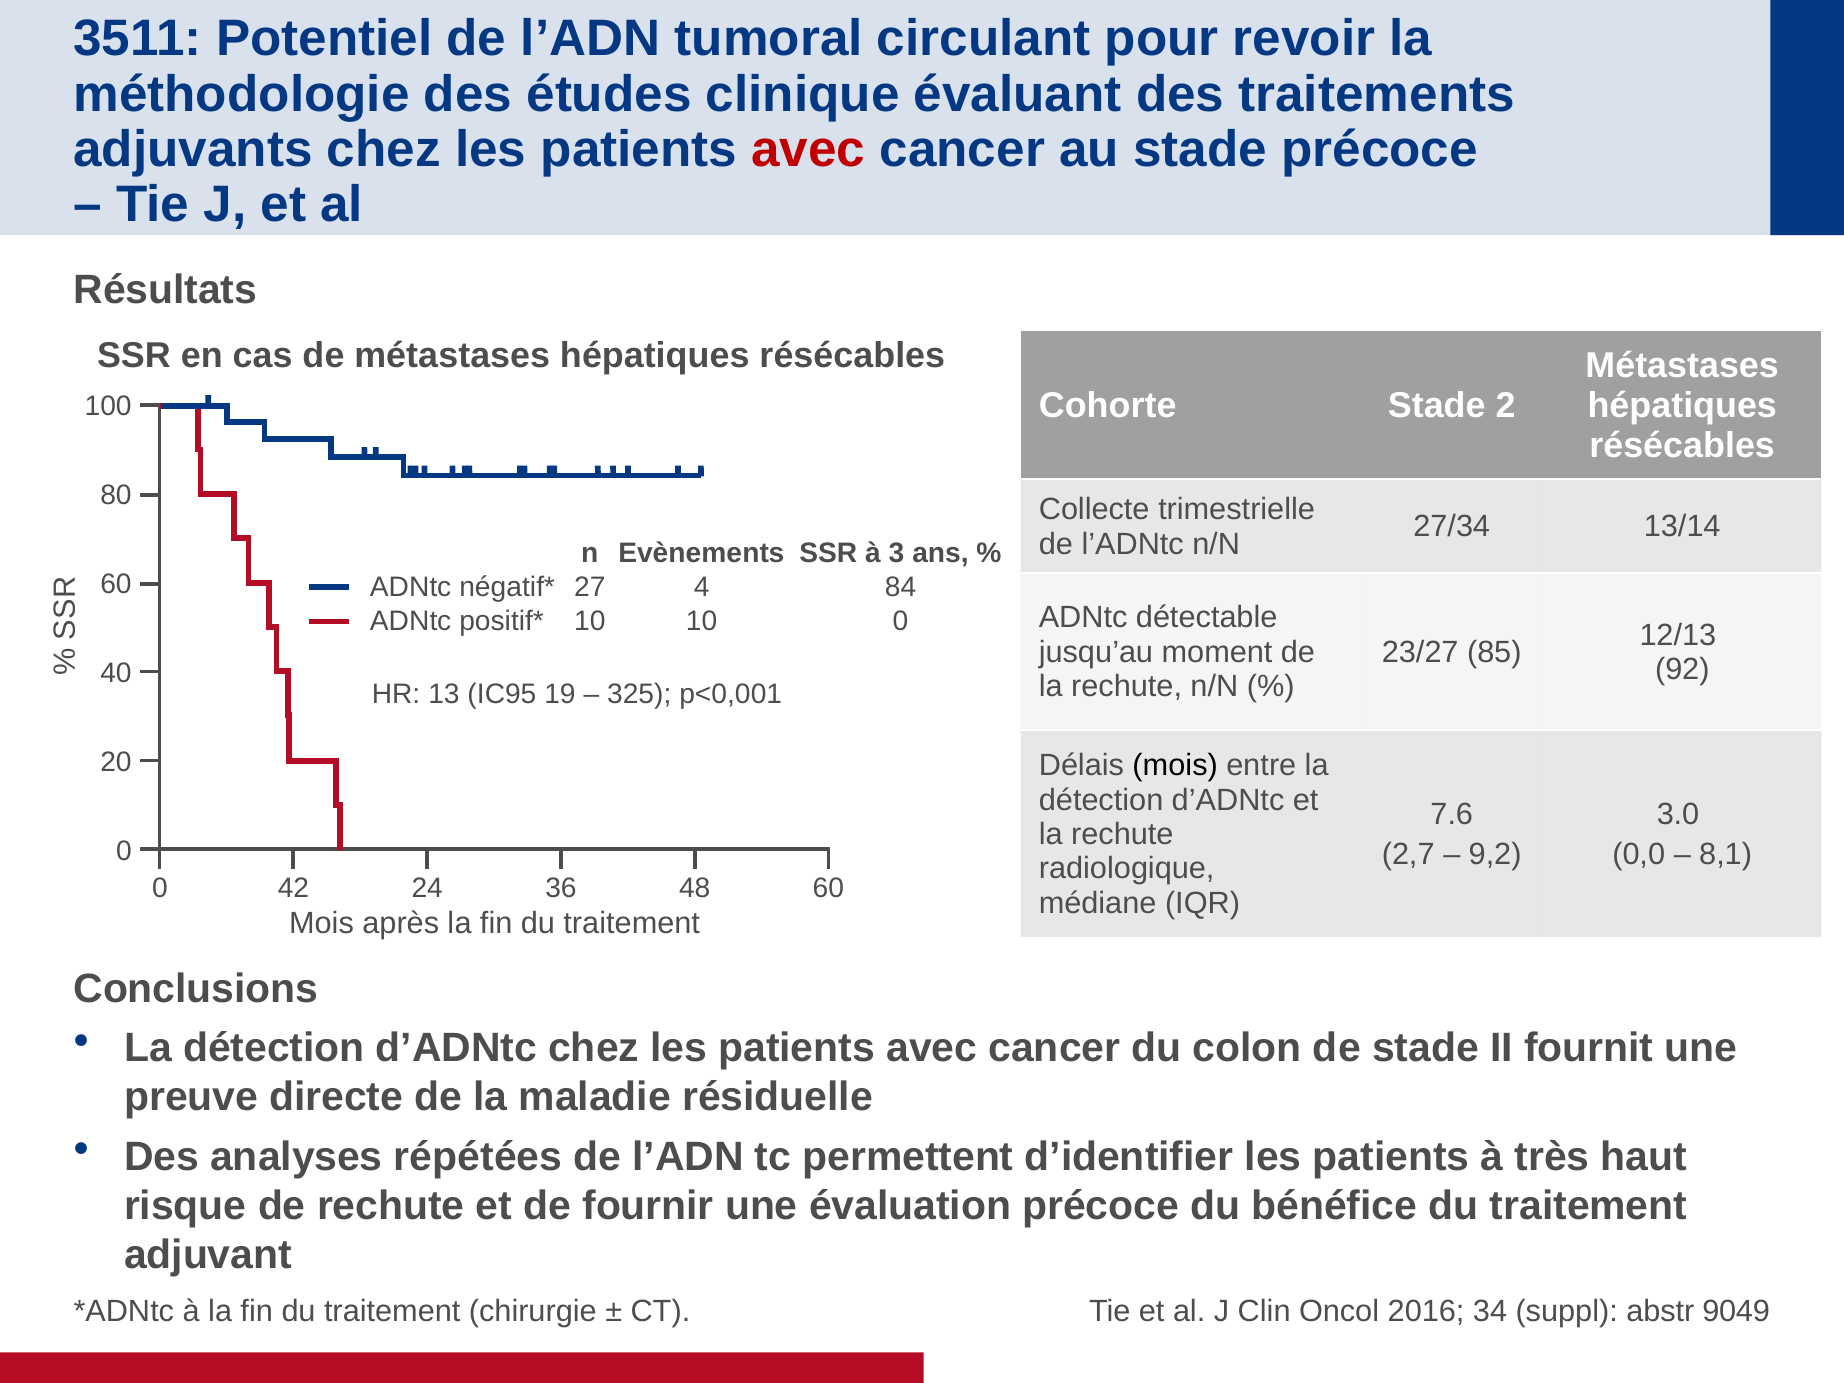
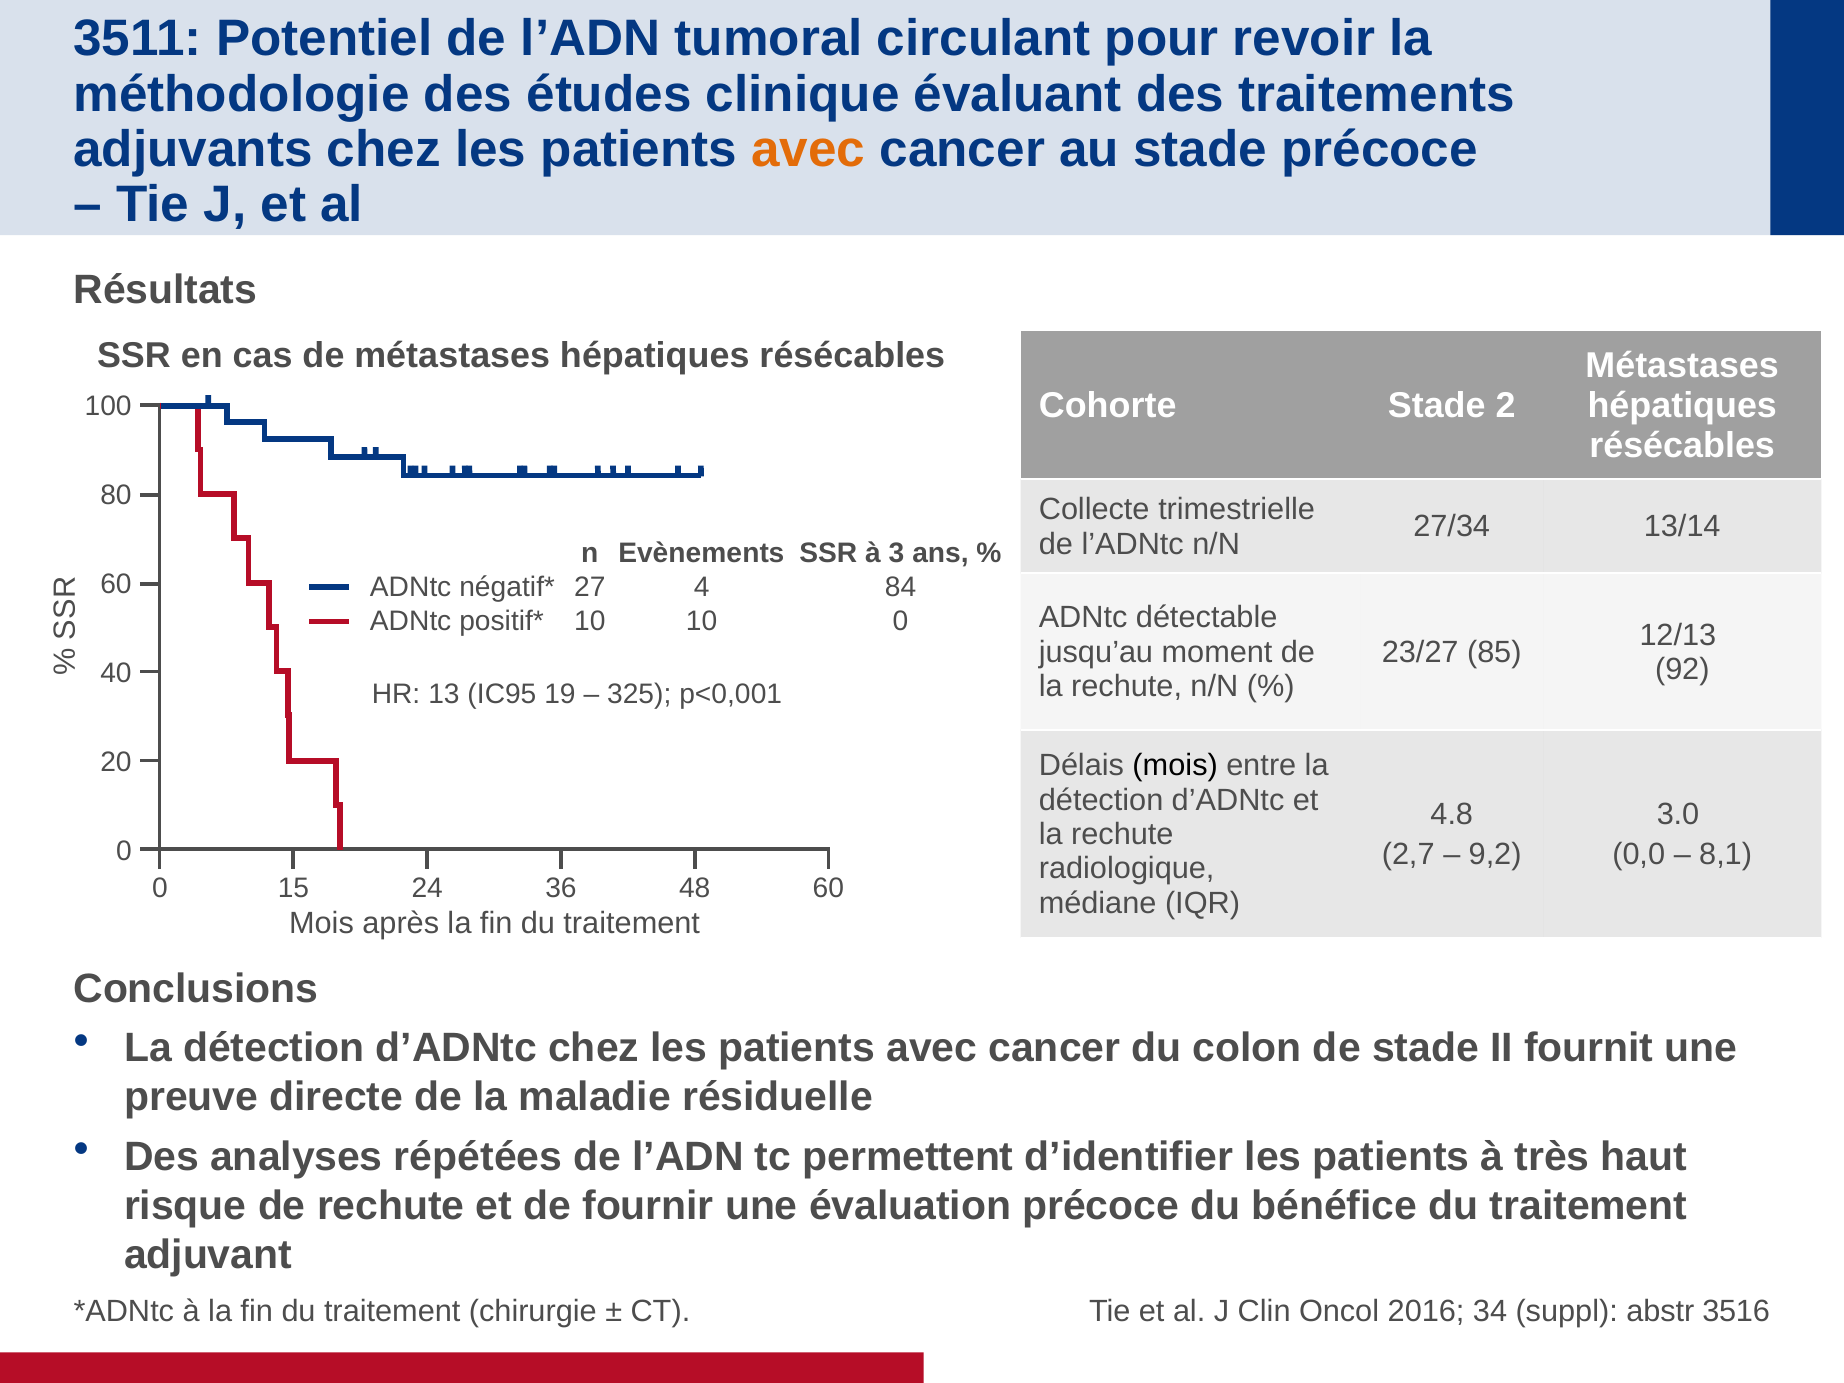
avec colour: red -> orange (808, 150)
7.6: 7.6 -> 4.8 (1452, 814)
42: 42 -> 15 (293, 888)
9049: 9049 -> 3516 (1736, 1311)
